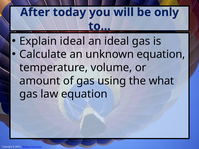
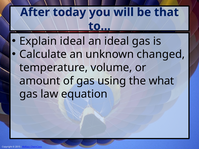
only: only -> that (166, 12)
unknown equation: equation -> changed (161, 54)
